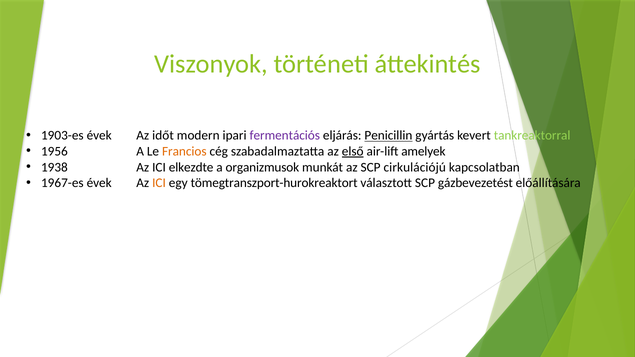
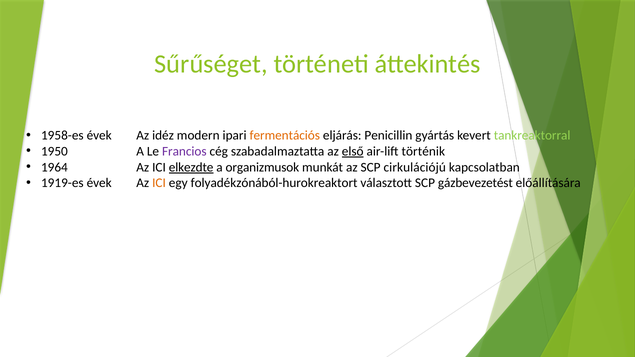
Viszonyok: Viszonyok -> Sűrűséget (211, 64)
1903-es: 1903-es -> 1958-es (62, 136)
időt: időt -> idéz (163, 136)
fermentációs colour: purple -> orange (285, 136)
Penicillin underline: present -> none (388, 136)
1956: 1956 -> 1950 (54, 151)
Francios colour: orange -> purple (184, 151)
amelyek: amelyek -> történik (423, 151)
1938: 1938 -> 1964 (54, 167)
elkezdte underline: none -> present (191, 167)
1967-es: 1967-es -> 1919-es (62, 183)
tömegtranszport-hurokreaktort: tömegtranszport-hurokreaktort -> folyadékzónából-hurokreaktort (274, 183)
